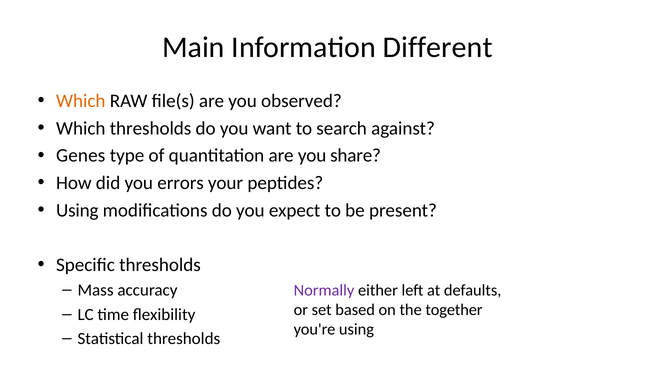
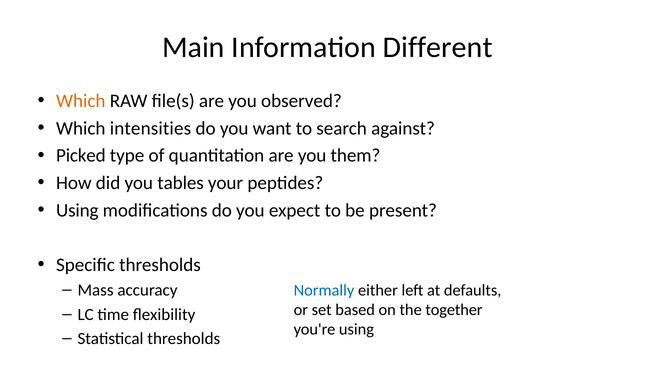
Which thresholds: thresholds -> intensities (150, 129)
Genes: Genes -> Picked (81, 156)
share: share -> them (355, 156)
errors: errors -> tables (181, 183)
Normally colour: purple -> blue (324, 290)
